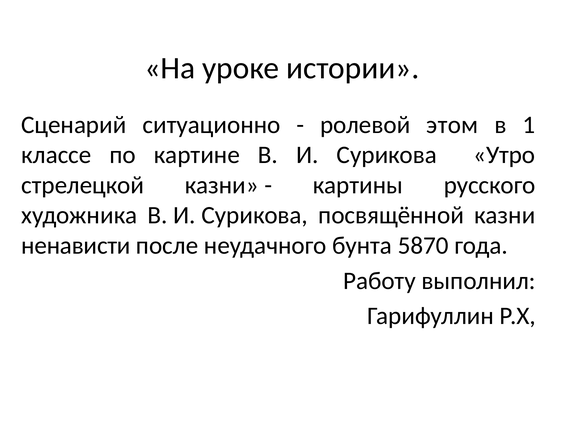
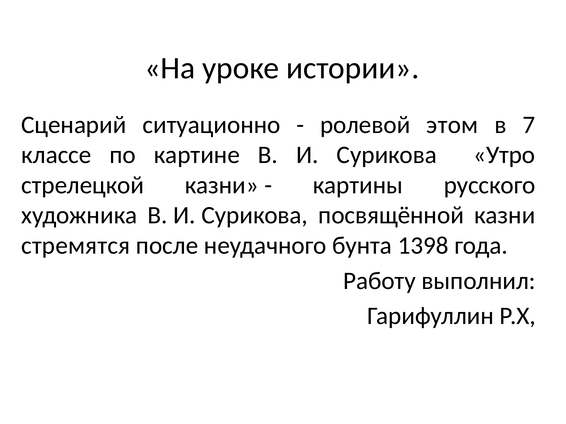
1: 1 -> 7 (529, 125)
ненависти: ненависти -> стремятся (76, 246)
5870: 5870 -> 1398 (423, 246)
